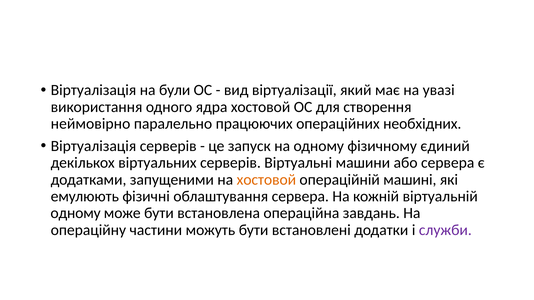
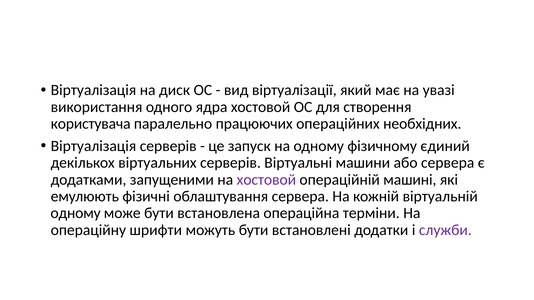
були: були -> диск (175, 90)
неймовірно: неймовірно -> користувача (91, 124)
хостовой colour: orange -> purple (266, 180)
завдань: завдань -> терміни (371, 213)
частини: частини -> шрифти (156, 230)
